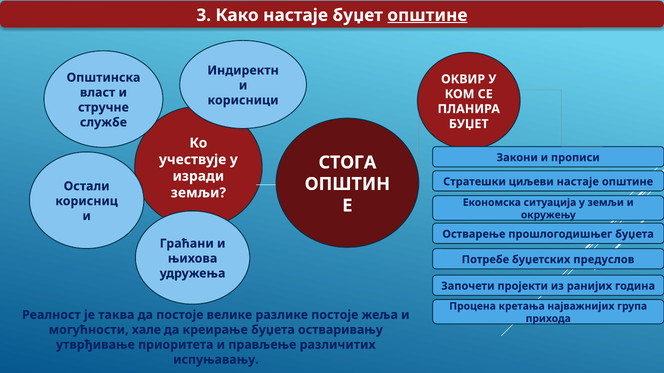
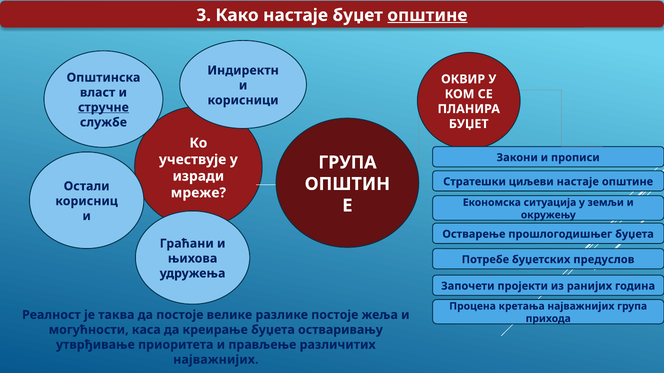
стручне underline: none -> present (103, 108)
СТОГА: СТОГА -> ГРУПА (347, 163)
земљи: земљи -> мреже (198, 193)
хале: хале -> каса (146, 330)
испуњавању: испуњавању -> најважнијих (216, 360)
